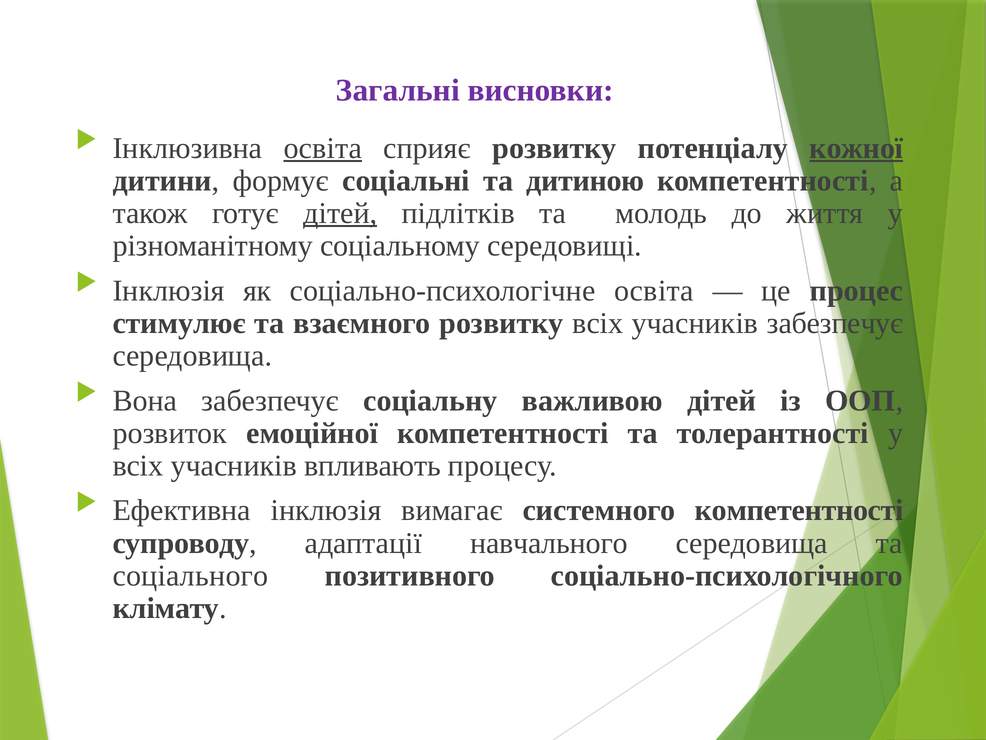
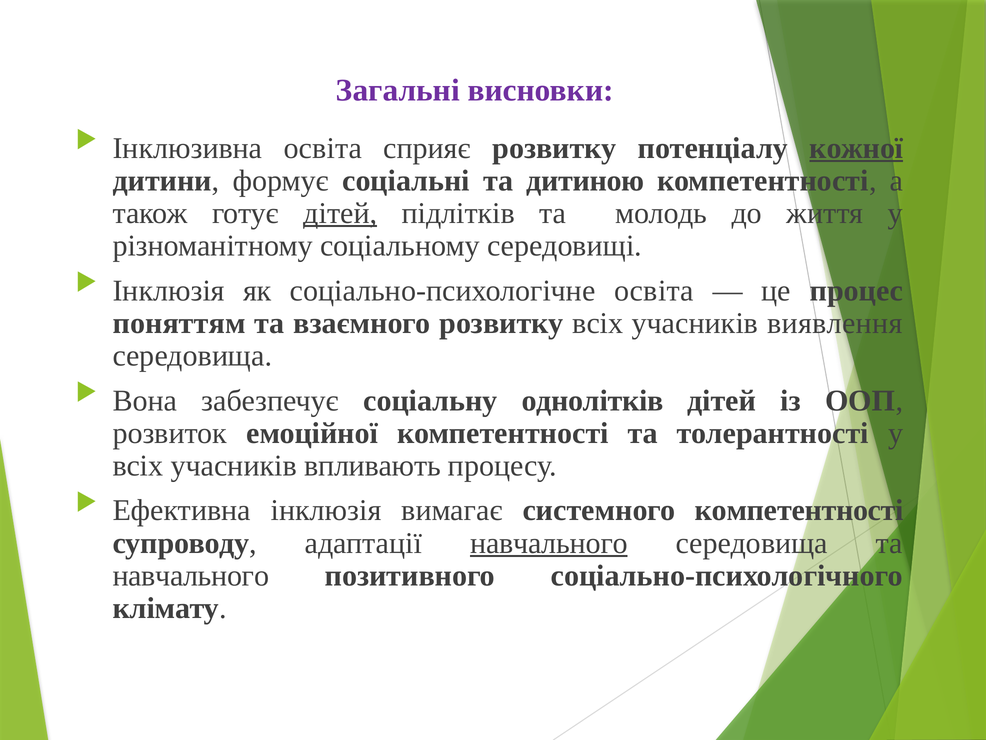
освіта underline: present -> none (323, 148)
стимулює: стимулює -> поняттям (179, 323)
учасників забезпечує: забезпечує -> виявлення (835, 323)
важливою: важливою -> однолітків (592, 400)
навчального underline: none -> present (549, 543)
соціального: соціального -> навчального (191, 575)
